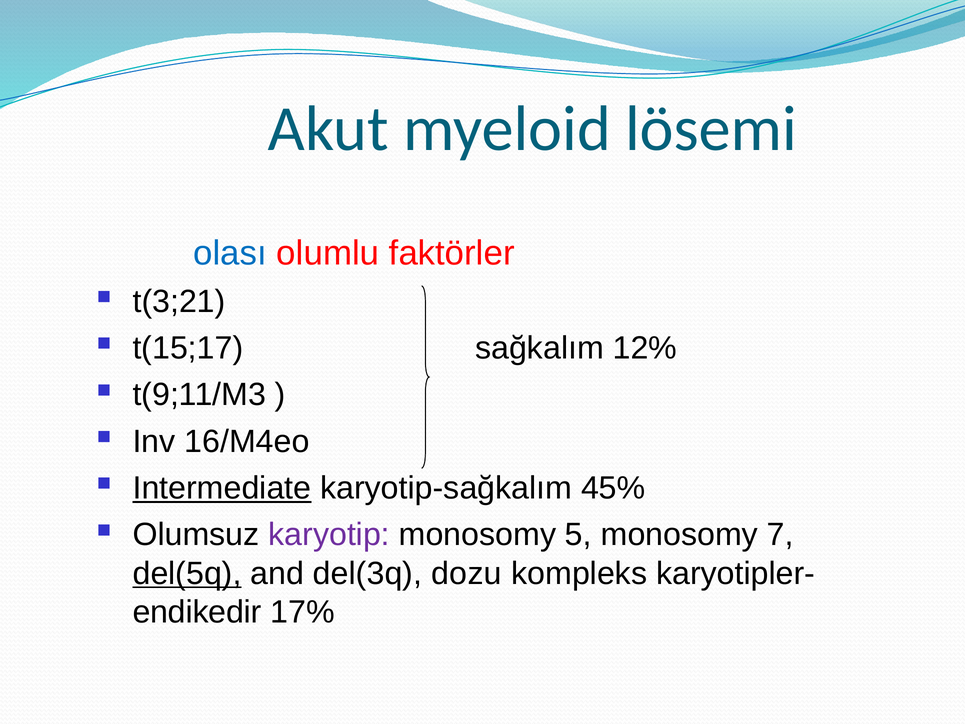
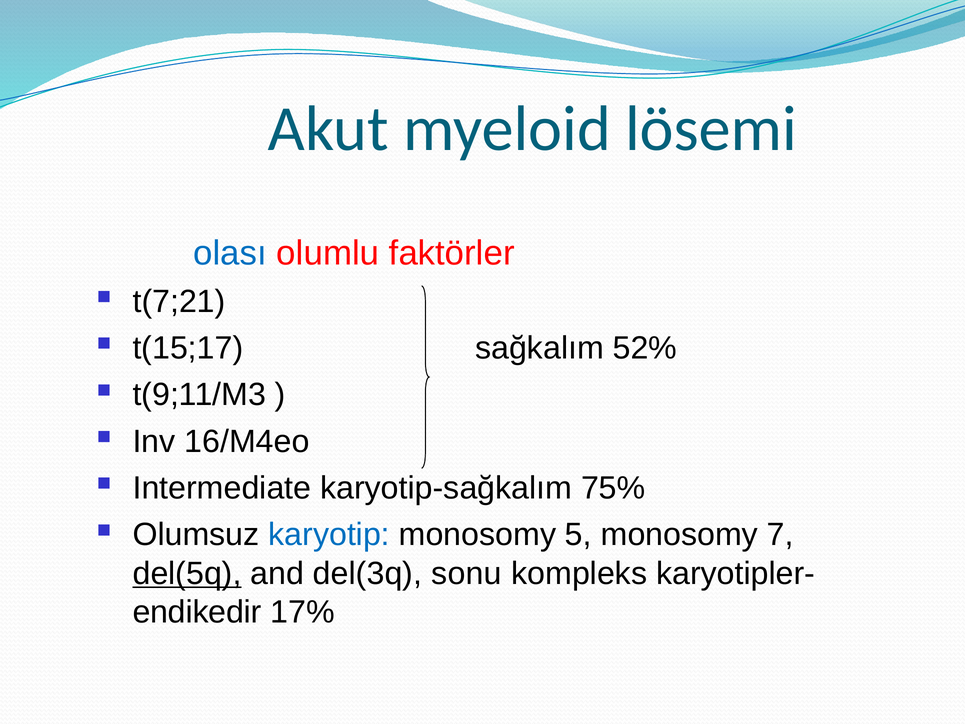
t(3;21: t(3;21 -> t(7;21 (179, 301)
12%: 12% -> 52% (645, 348)
Intermediate underline: present -> none (222, 488)
45%: 45% -> 75% (613, 488)
karyotip colour: purple -> blue (329, 535)
dozu: dozu -> sonu (467, 573)
